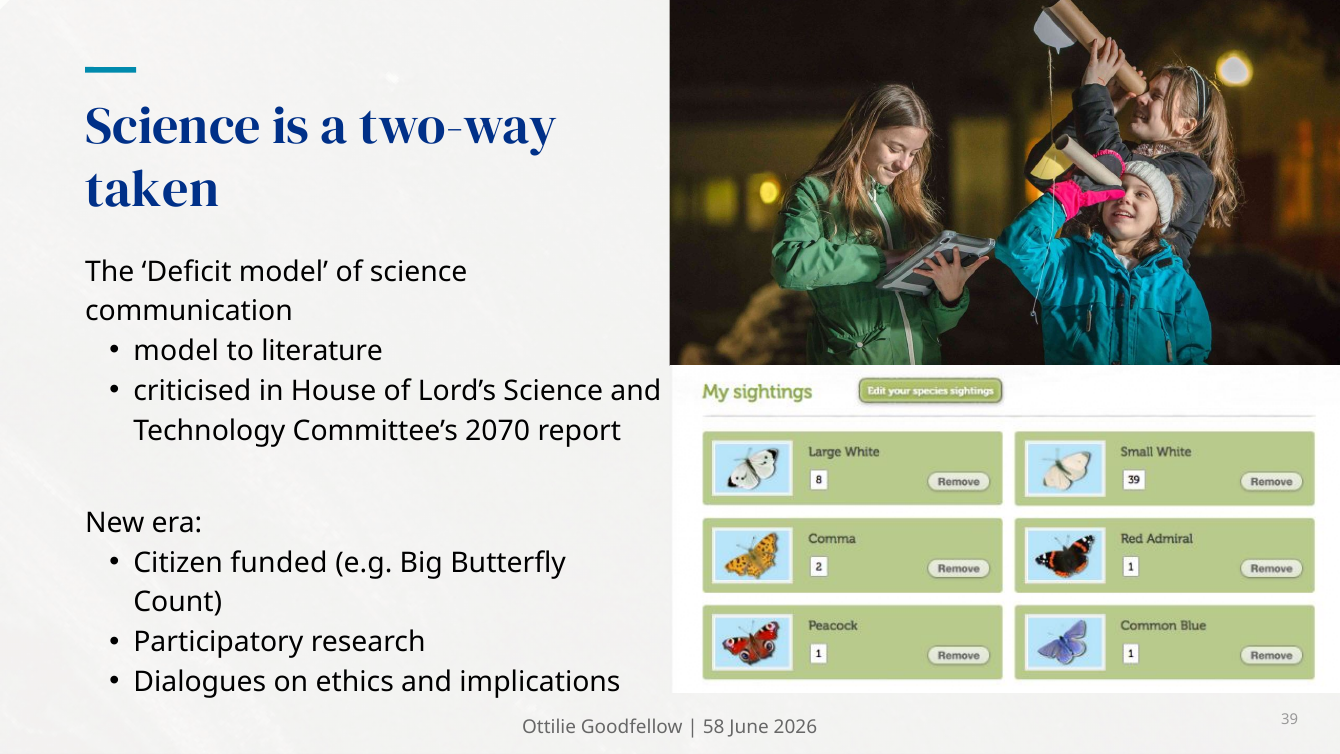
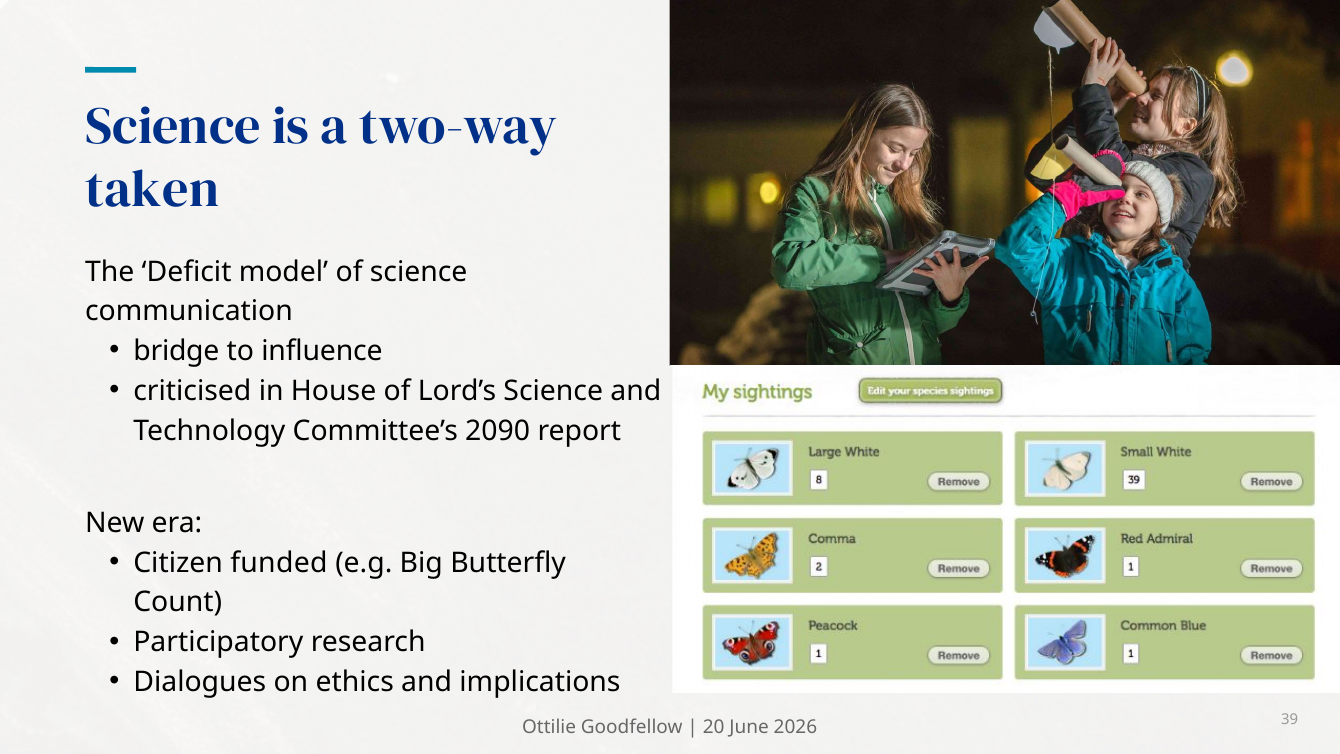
model: model -> bridge (176, 351)
literature: literature -> influence (322, 351)
2070: 2070 -> 2090 (498, 431)
58: 58 -> 20 (714, 727)
